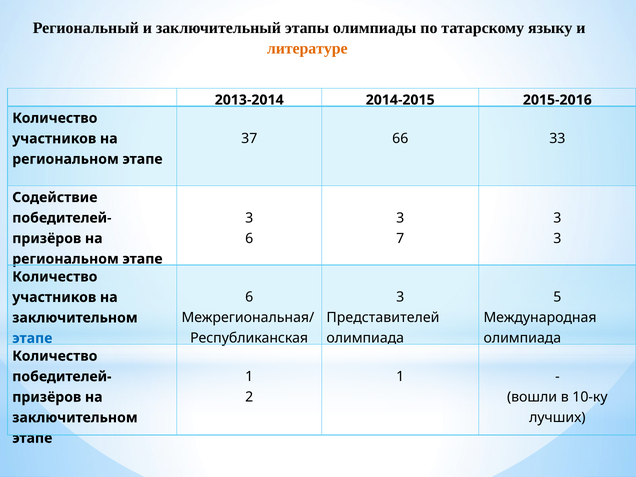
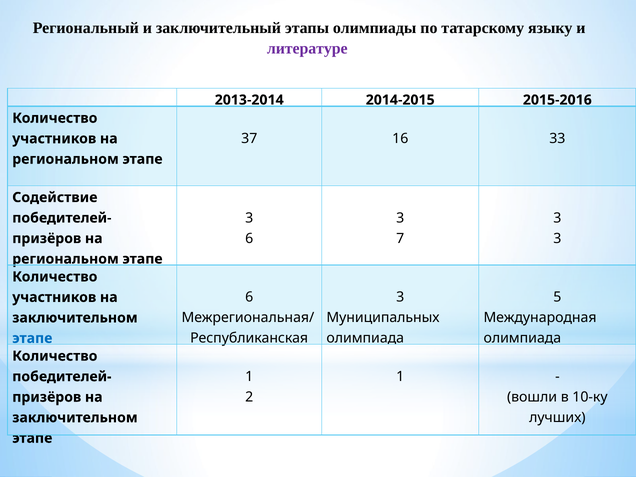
литературе colour: orange -> purple (307, 49)
66: 66 -> 16 (400, 139)
Представителей: Представителей -> Муниципальных (383, 318)
